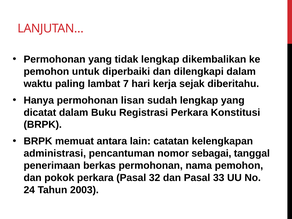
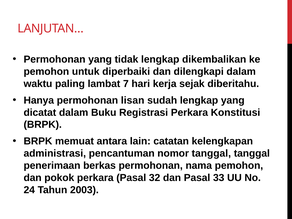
nomor sebagai: sebagai -> tanggal (211, 153)
